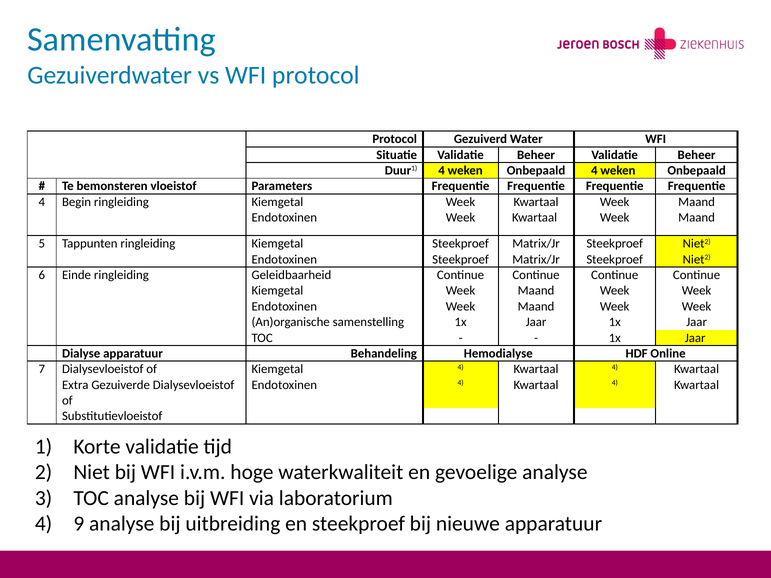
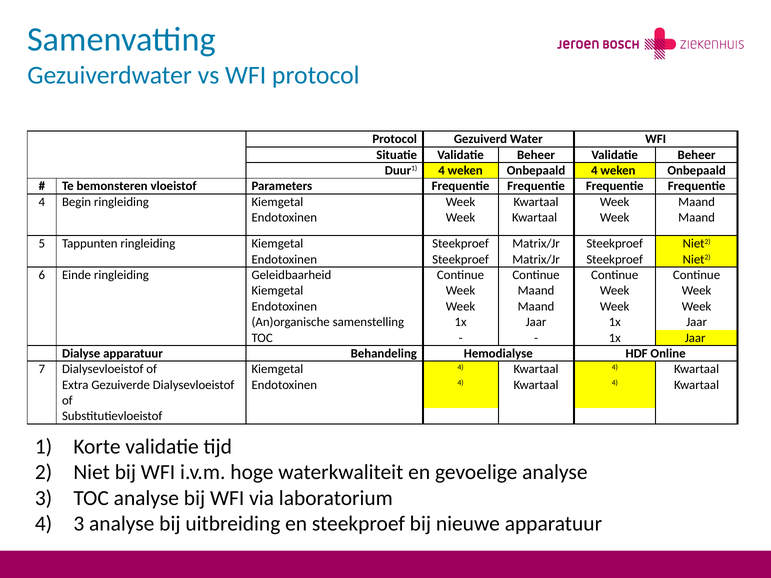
4 9: 9 -> 3 (79, 524)
